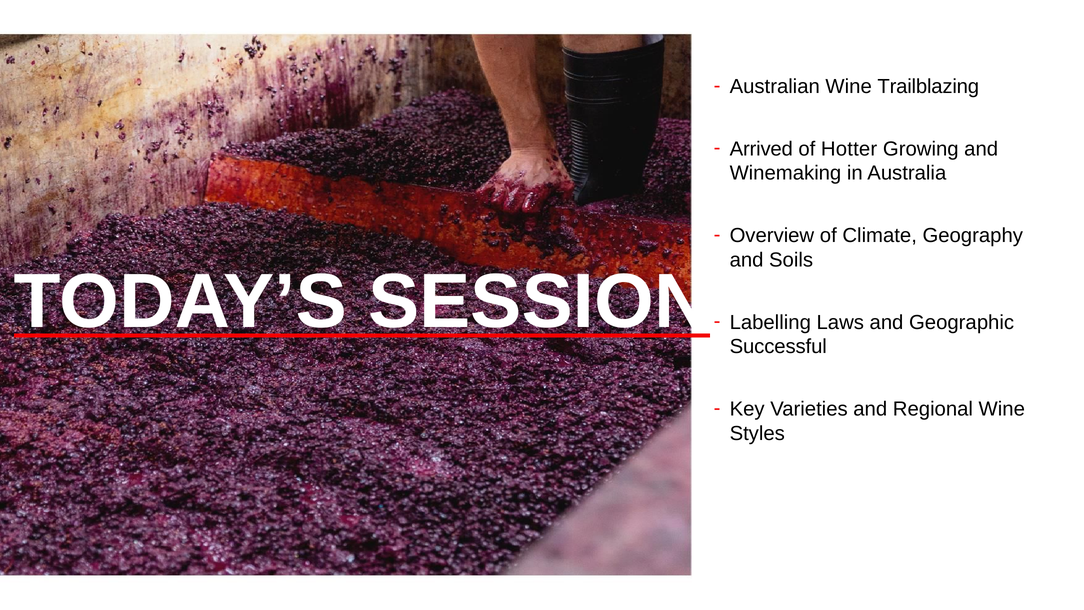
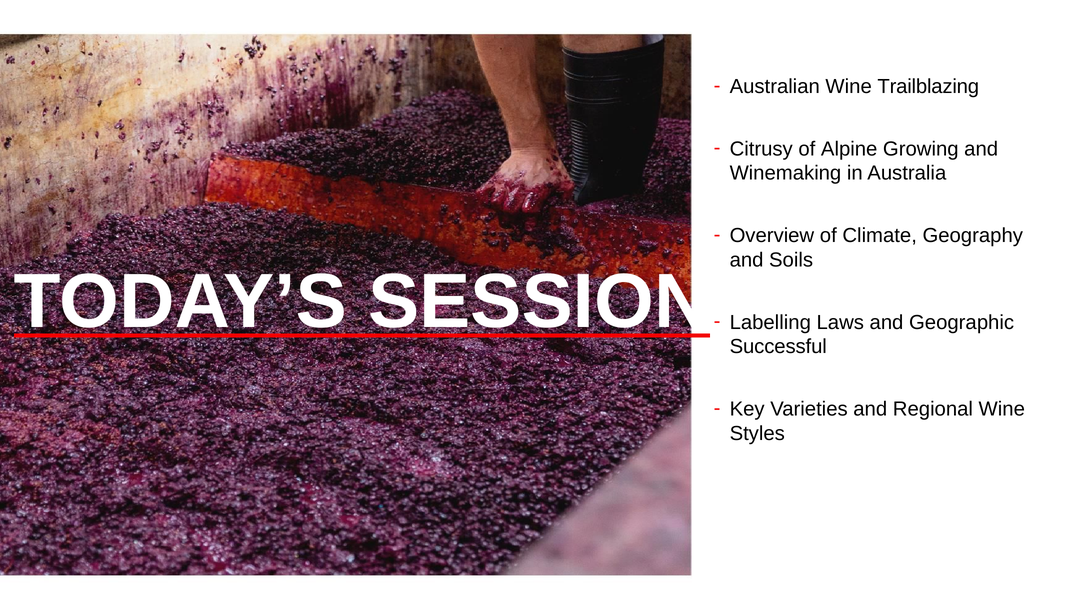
Arrived: Arrived -> Citrusy (761, 149)
Hotter: Hotter -> Alpine (849, 149)
